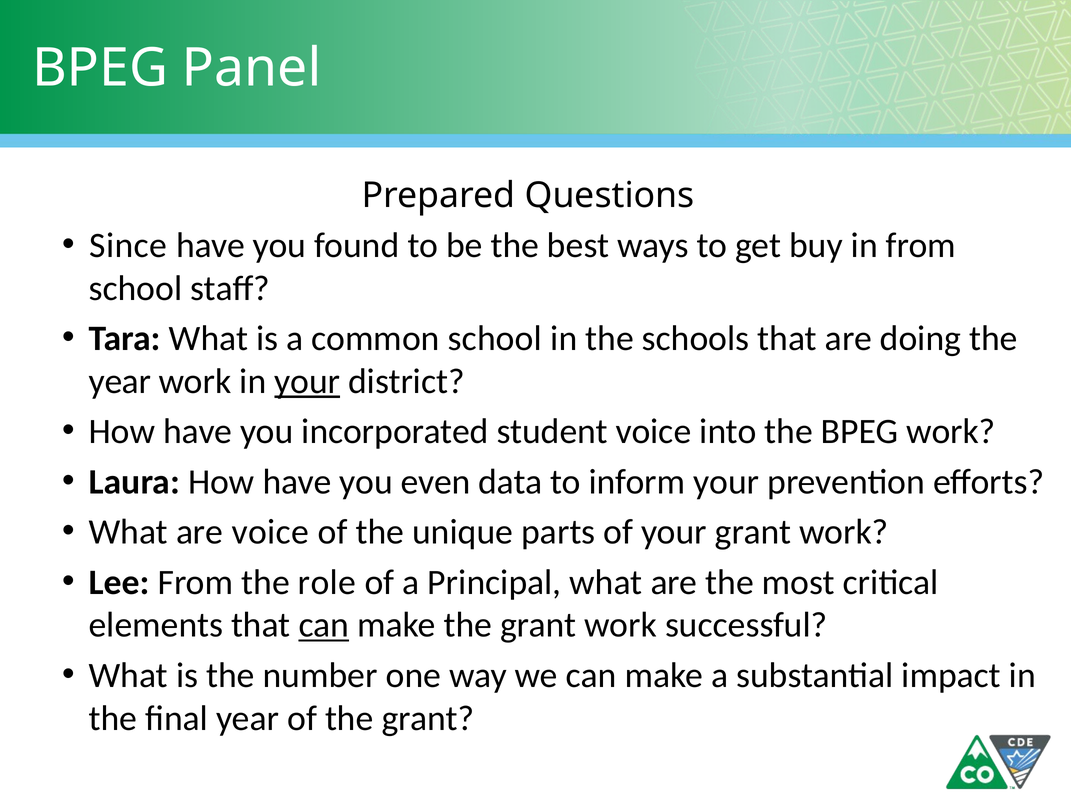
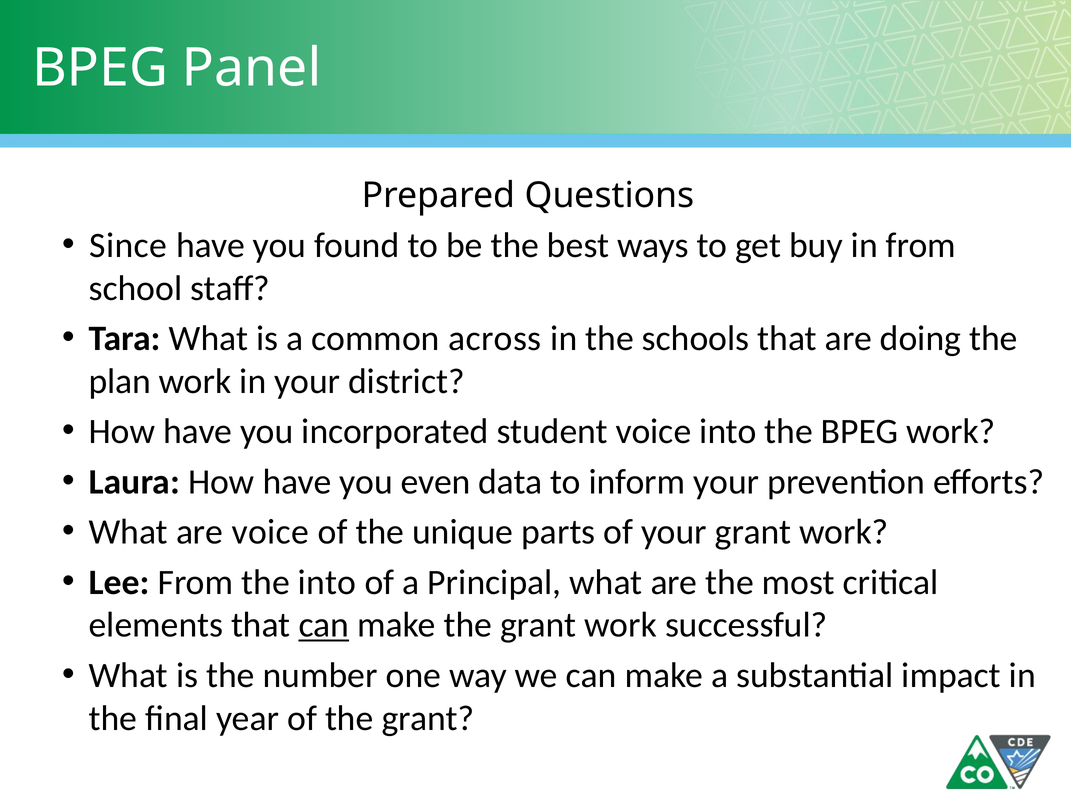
common school: school -> across (495, 339)
year: year -> plan (120, 381)
your underline: present -> none (307, 381)
the role: role -> into (327, 583)
